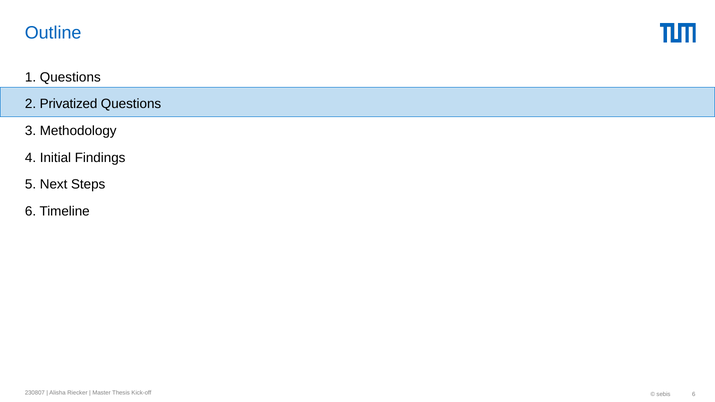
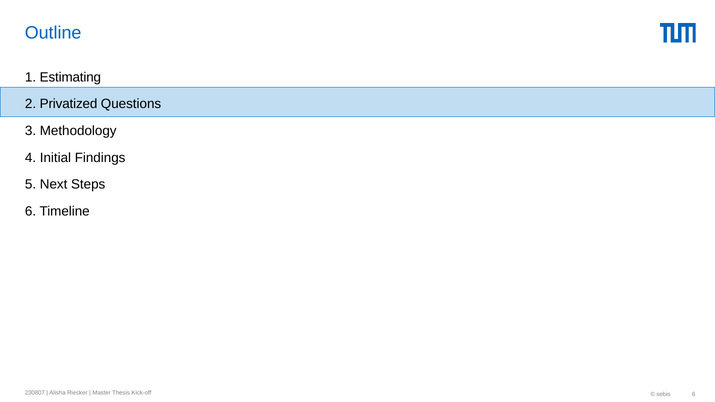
1 Questions: Questions -> Estimating (70, 77)
